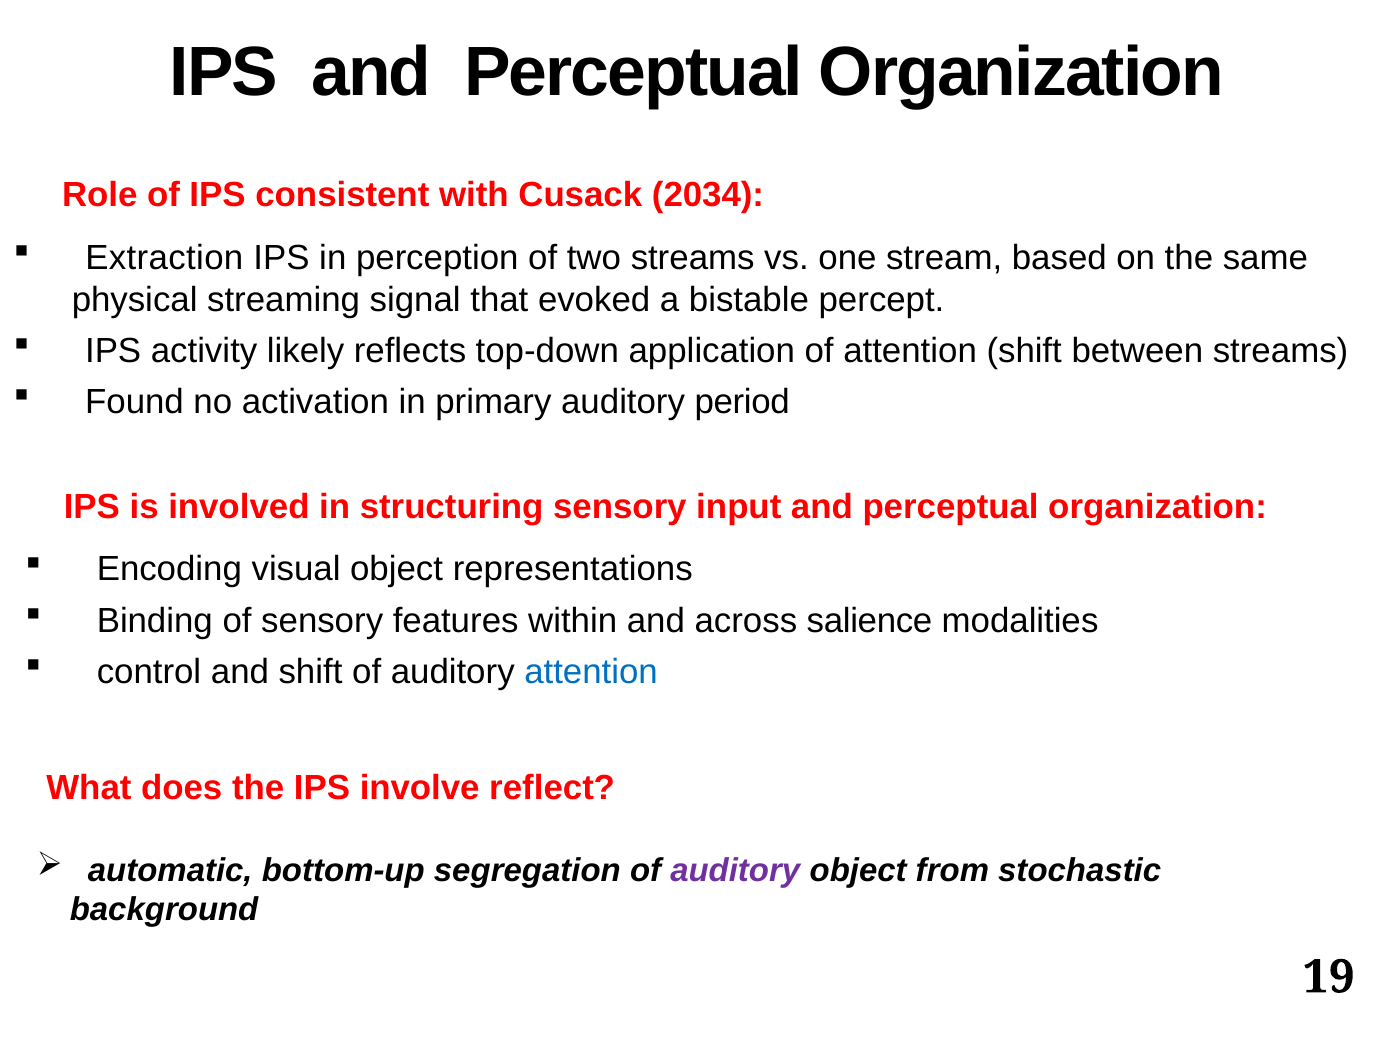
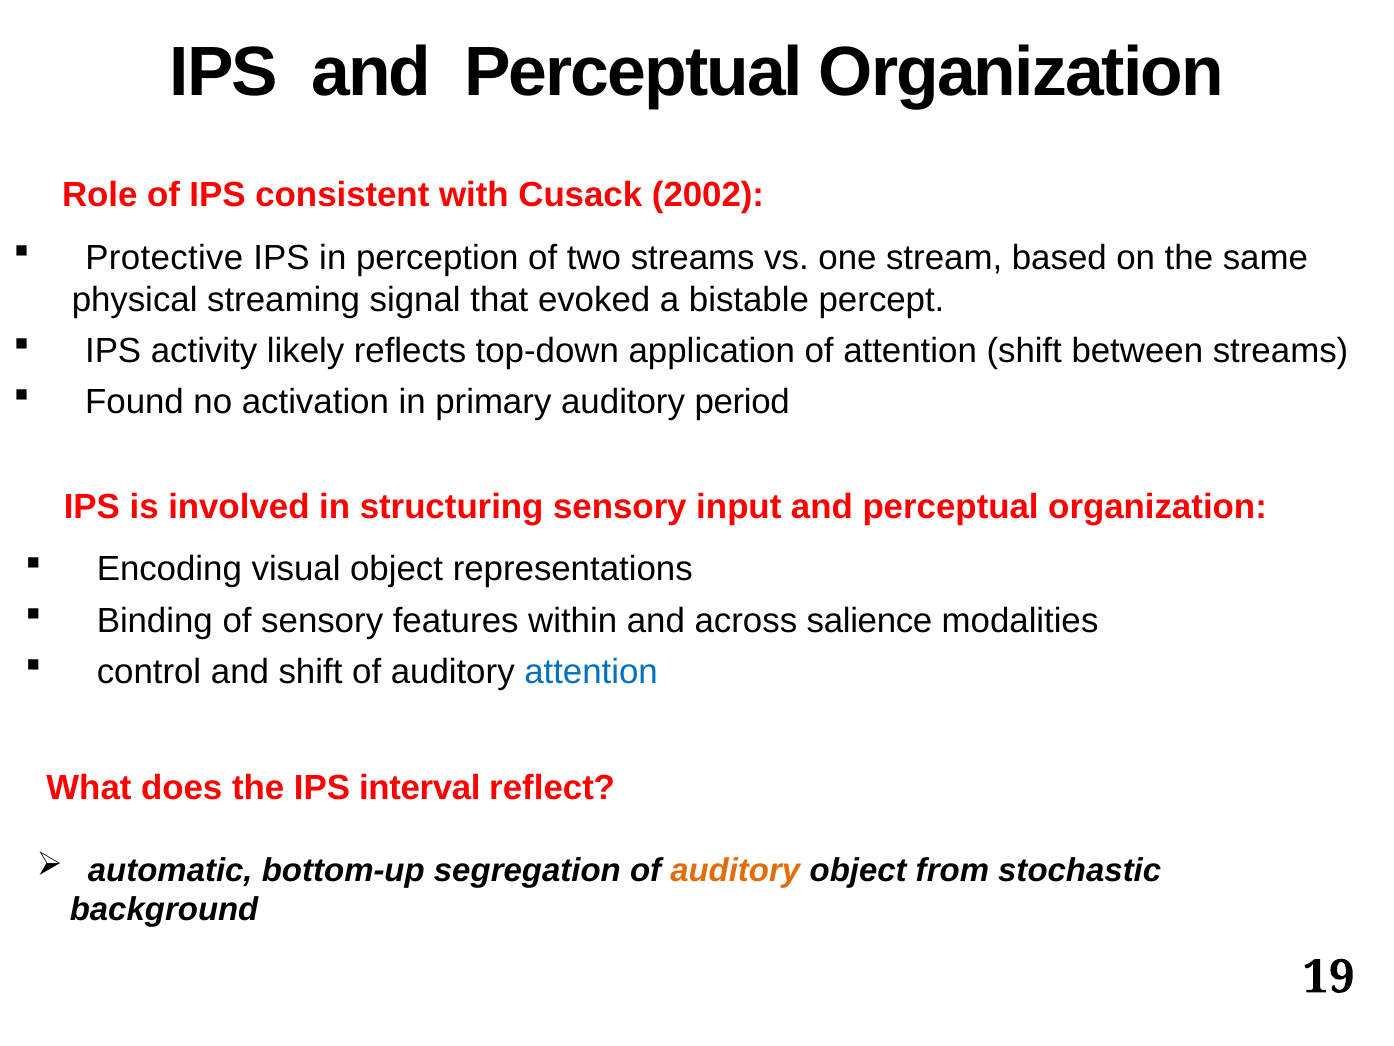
2034: 2034 -> 2002 (708, 195)
Extraction: Extraction -> Protective (164, 258)
involve: involve -> interval (420, 788)
auditory colour: purple -> orange (735, 870)
